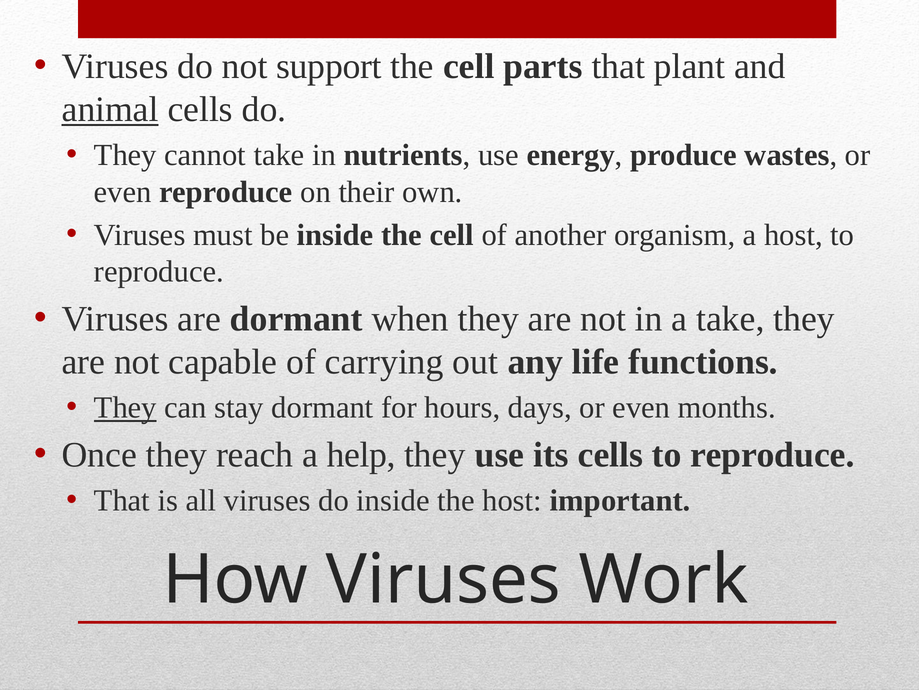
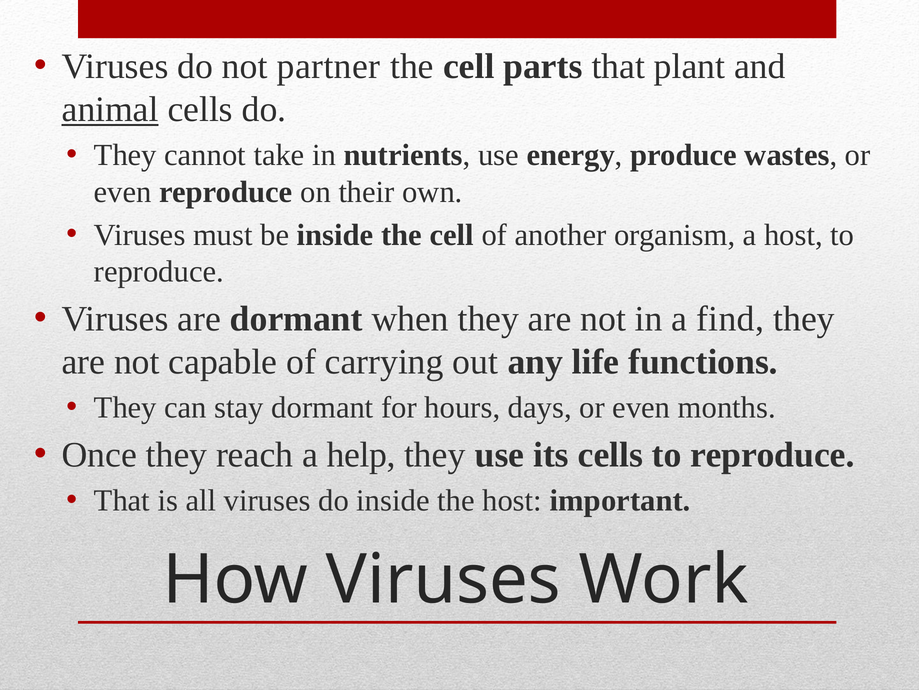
support: support -> partner (329, 67)
a take: take -> find (730, 319)
They underline: present -> none (125, 407)
